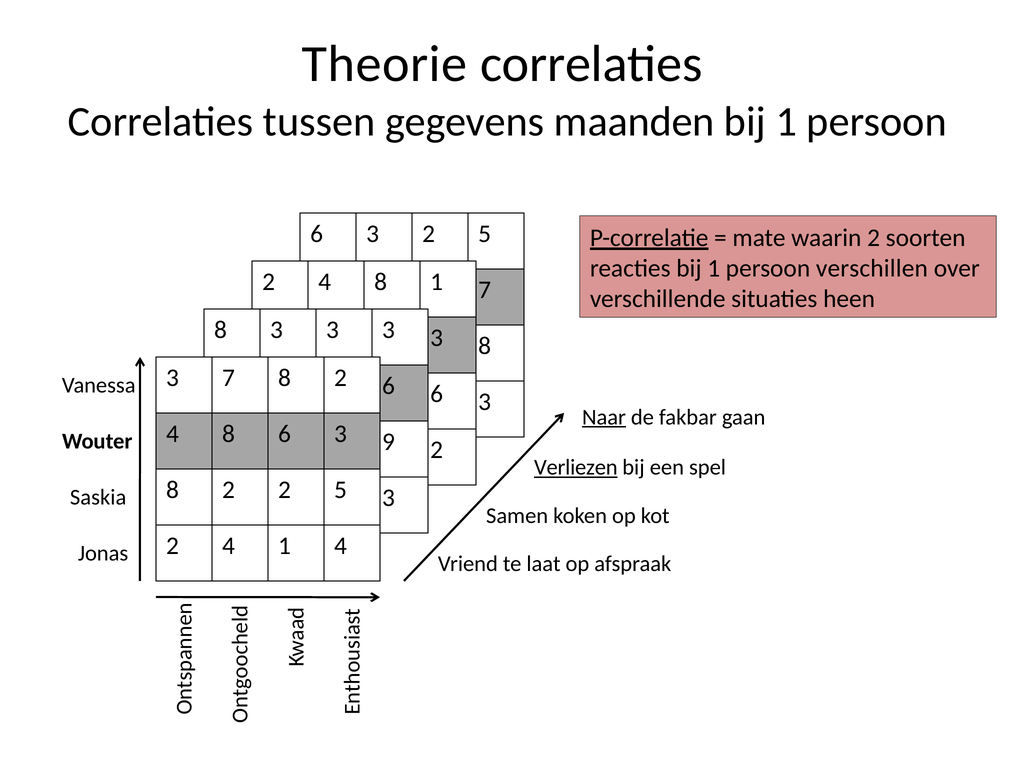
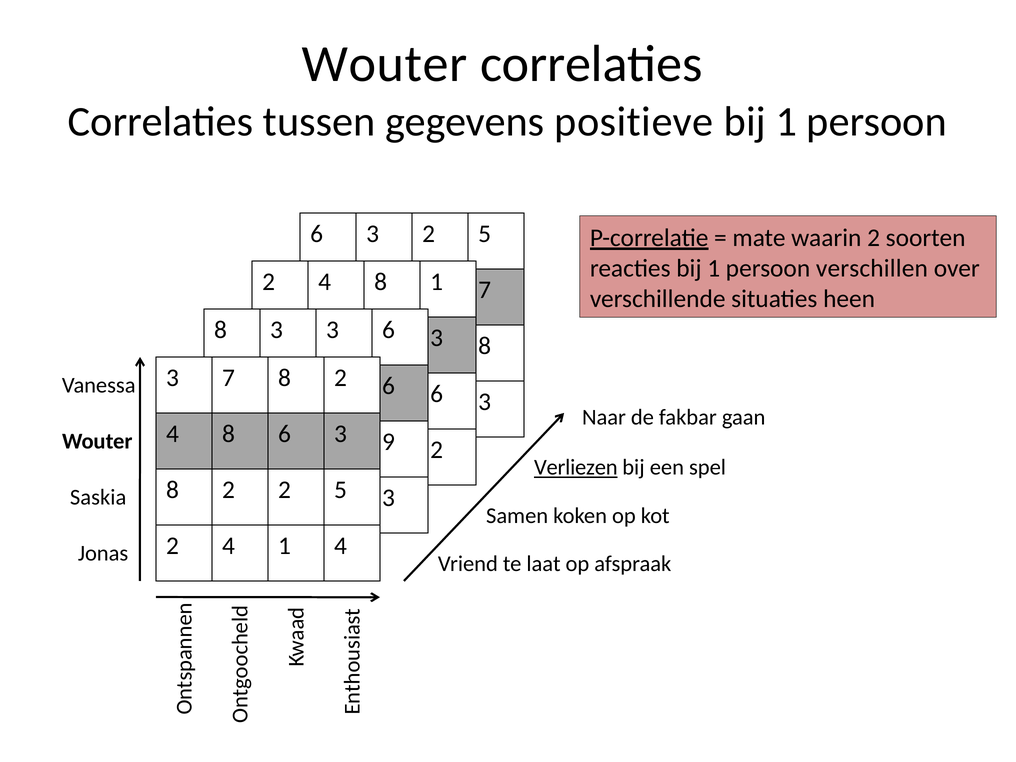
Theorie: Theorie -> Wouter (385, 64)
maanden: maanden -> positieve (634, 122)
8 3 3 3: 3 -> 6 (389, 330)
Naar underline: present -> none (604, 417)
